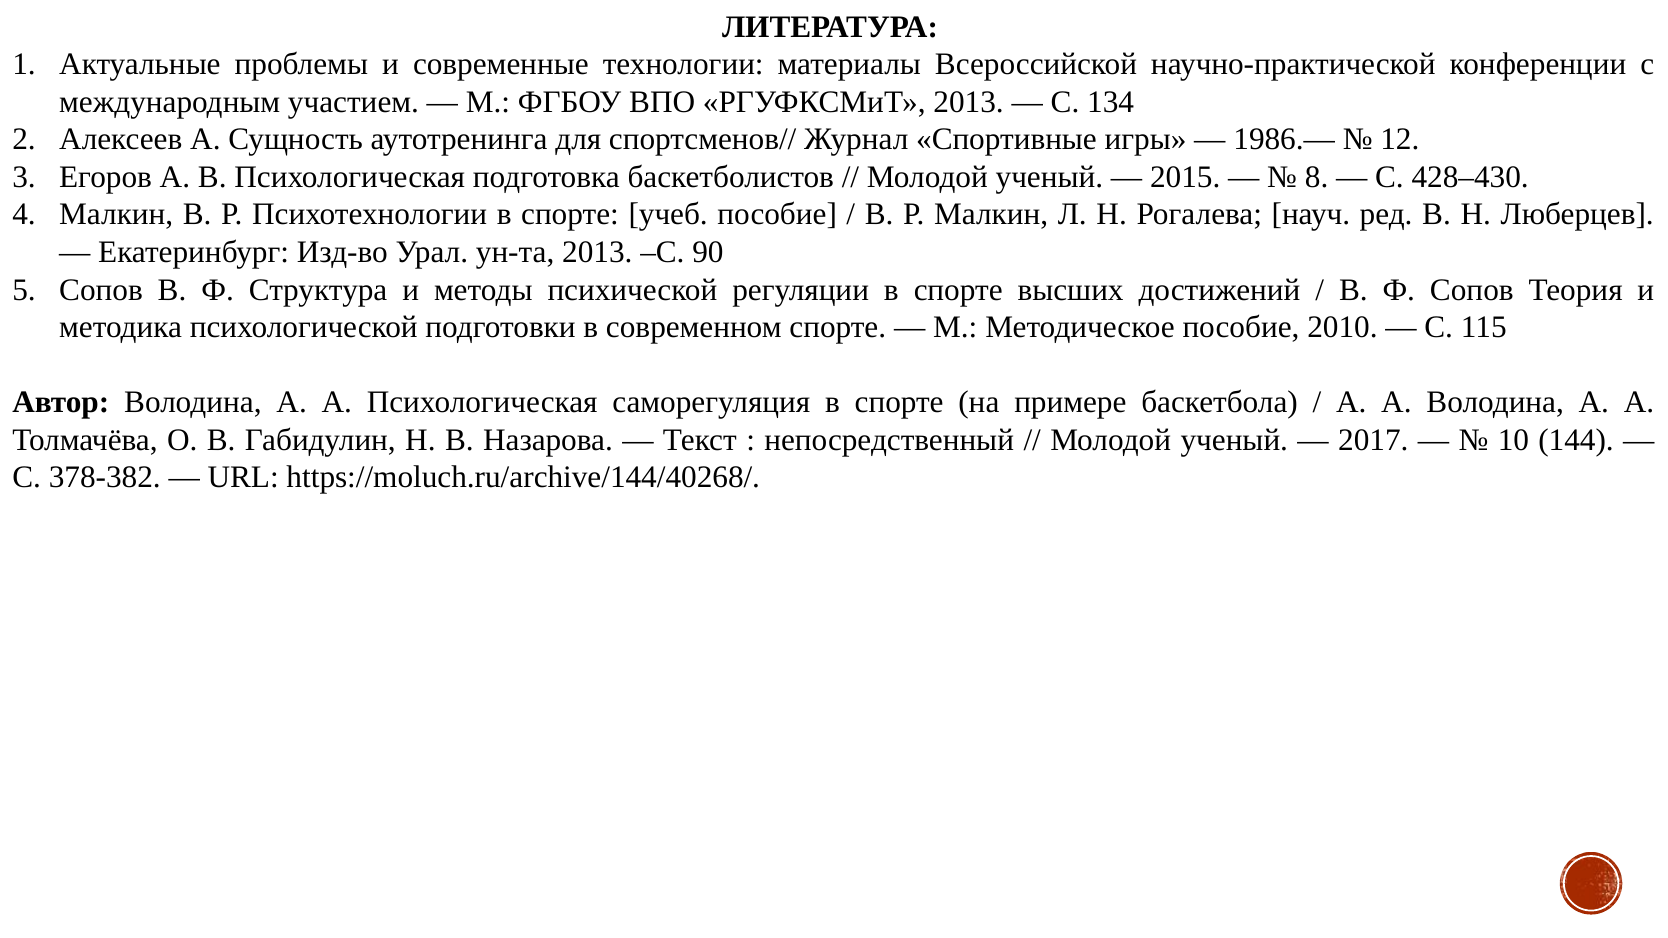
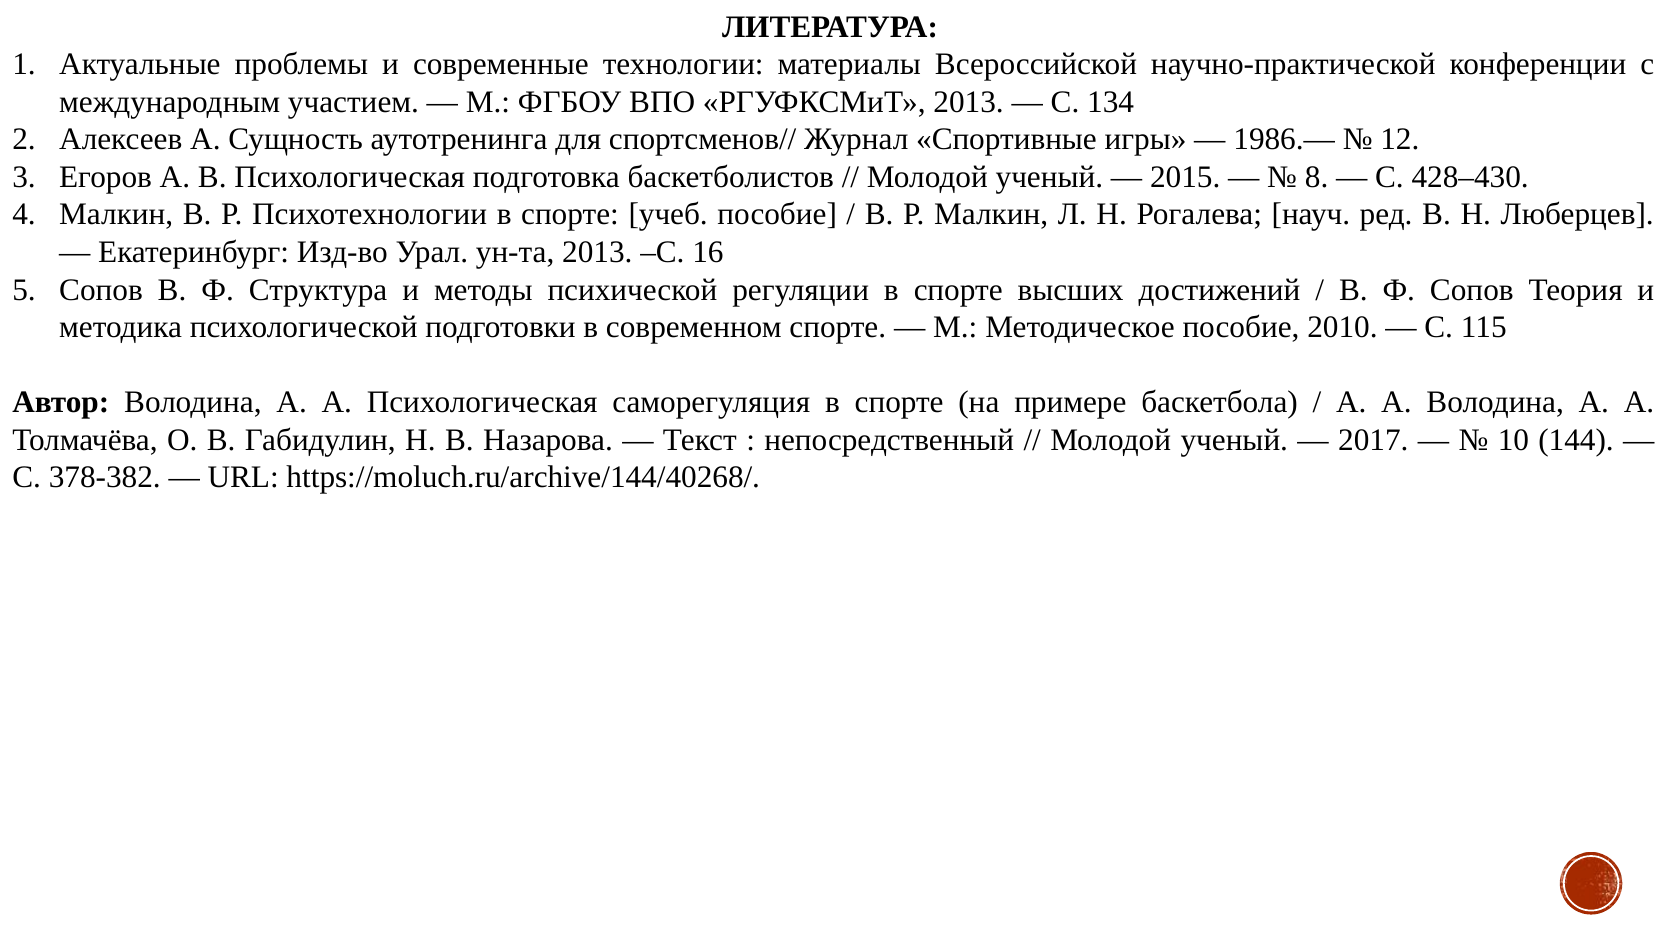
90: 90 -> 16 (708, 252)
